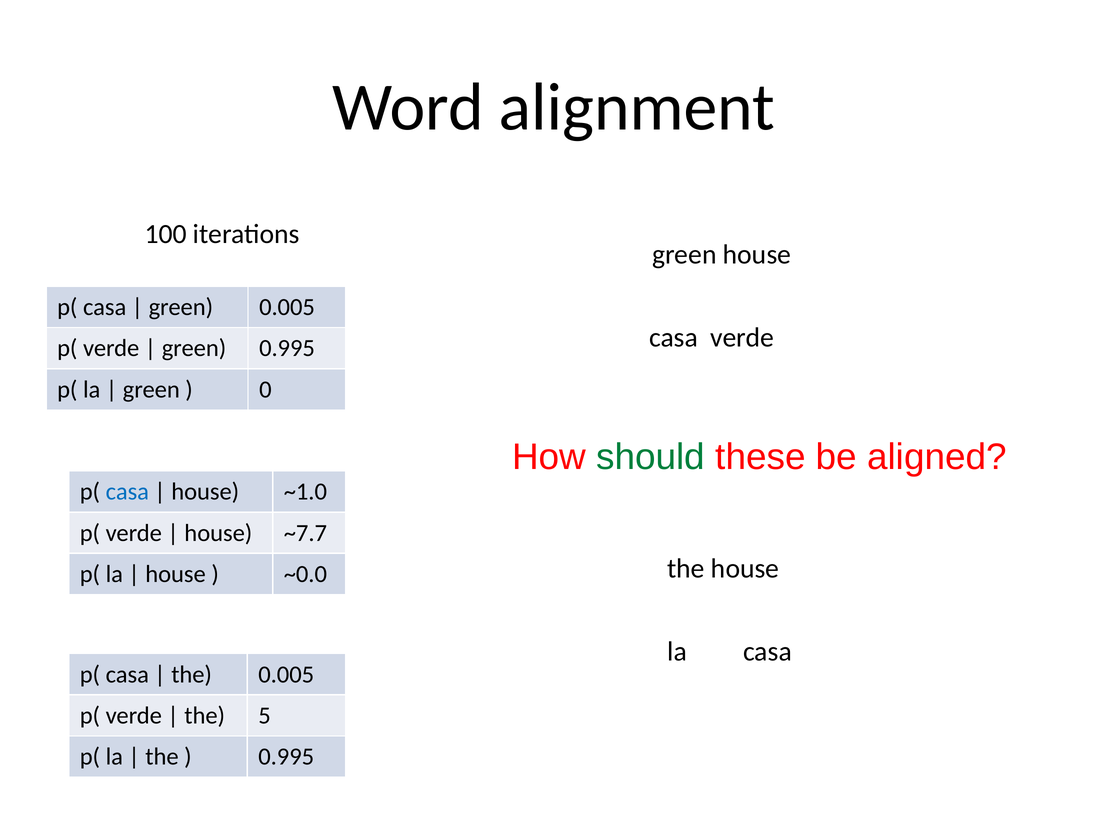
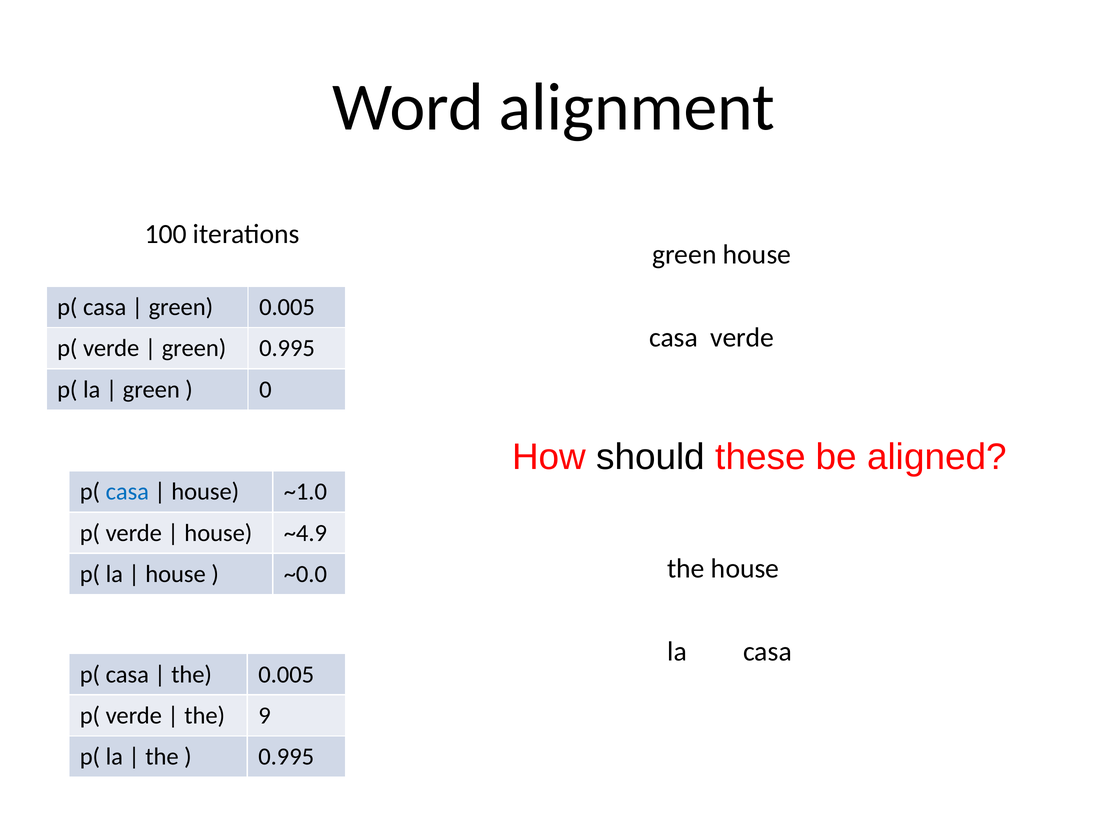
should colour: green -> black (651, 457)
~7.7: ~7.7 -> ~4.9 (305, 533)
5: 5 -> 9 (265, 716)
